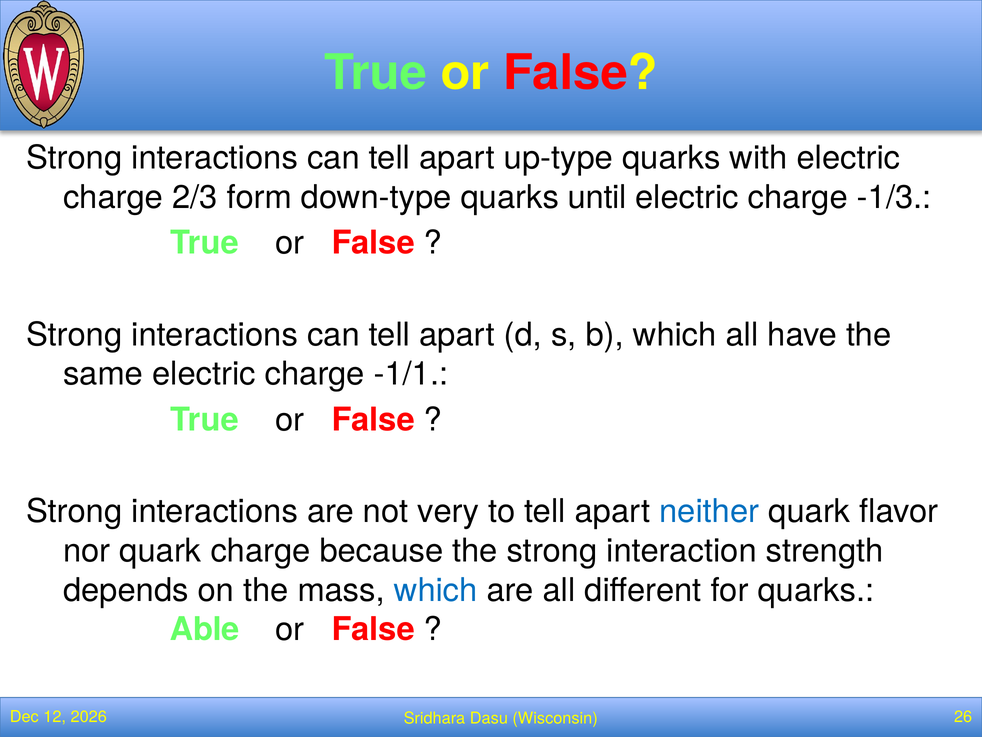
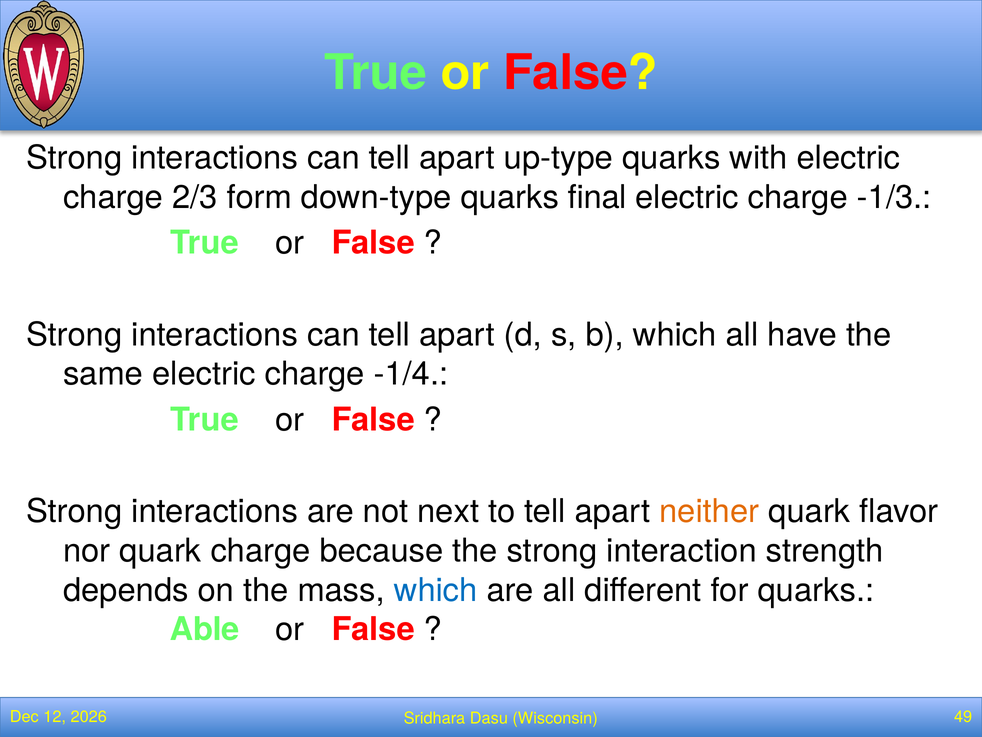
until: until -> final (597, 197)
-1/1: -1/1 -> -1/4 (411, 374)
very: very -> next (448, 511)
neither colour: blue -> orange (709, 511)
26: 26 -> 49 (963, 716)
